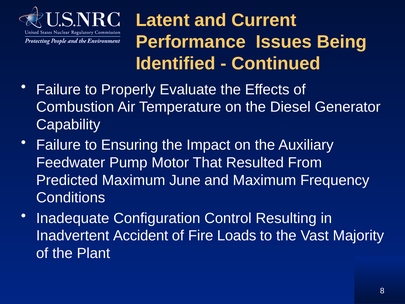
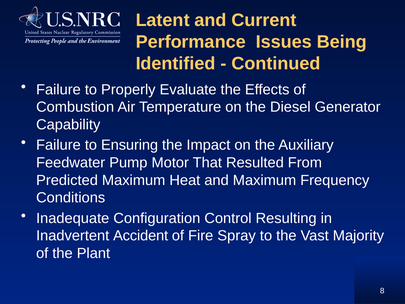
June: June -> Heat (185, 180)
Loads: Loads -> Spray (237, 236)
